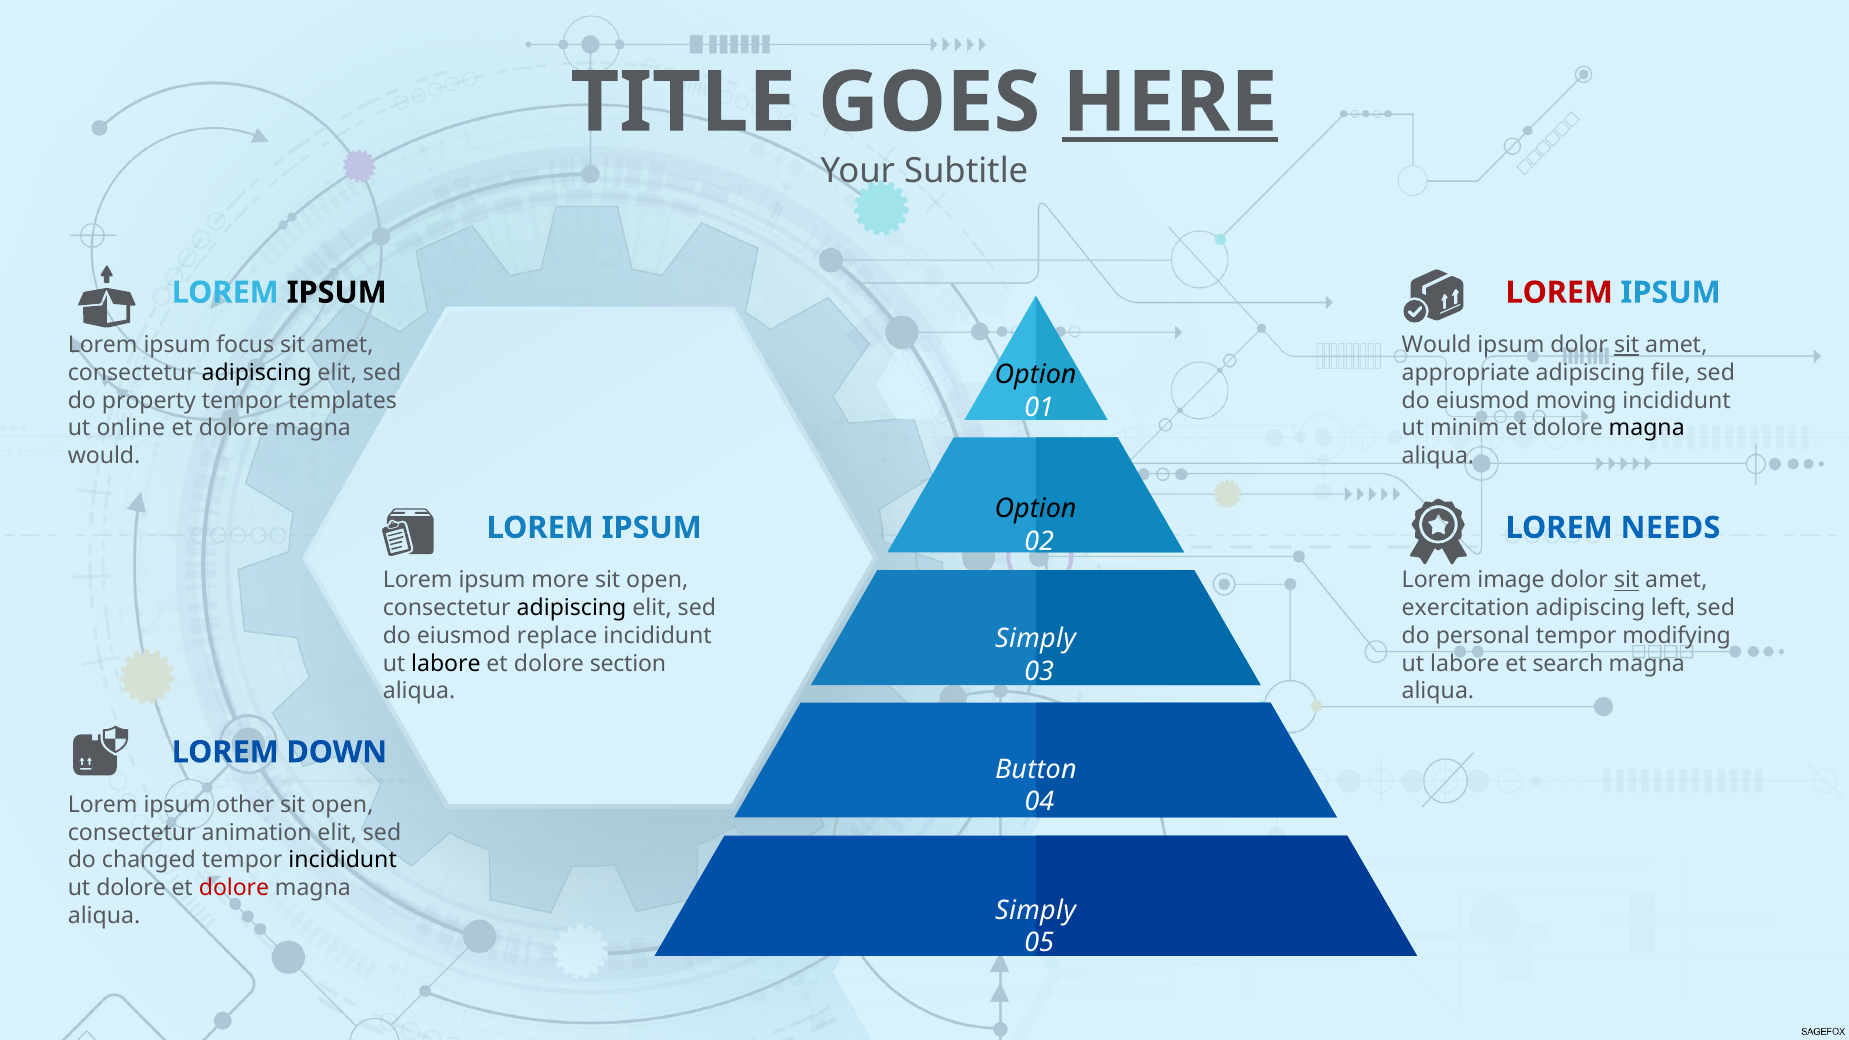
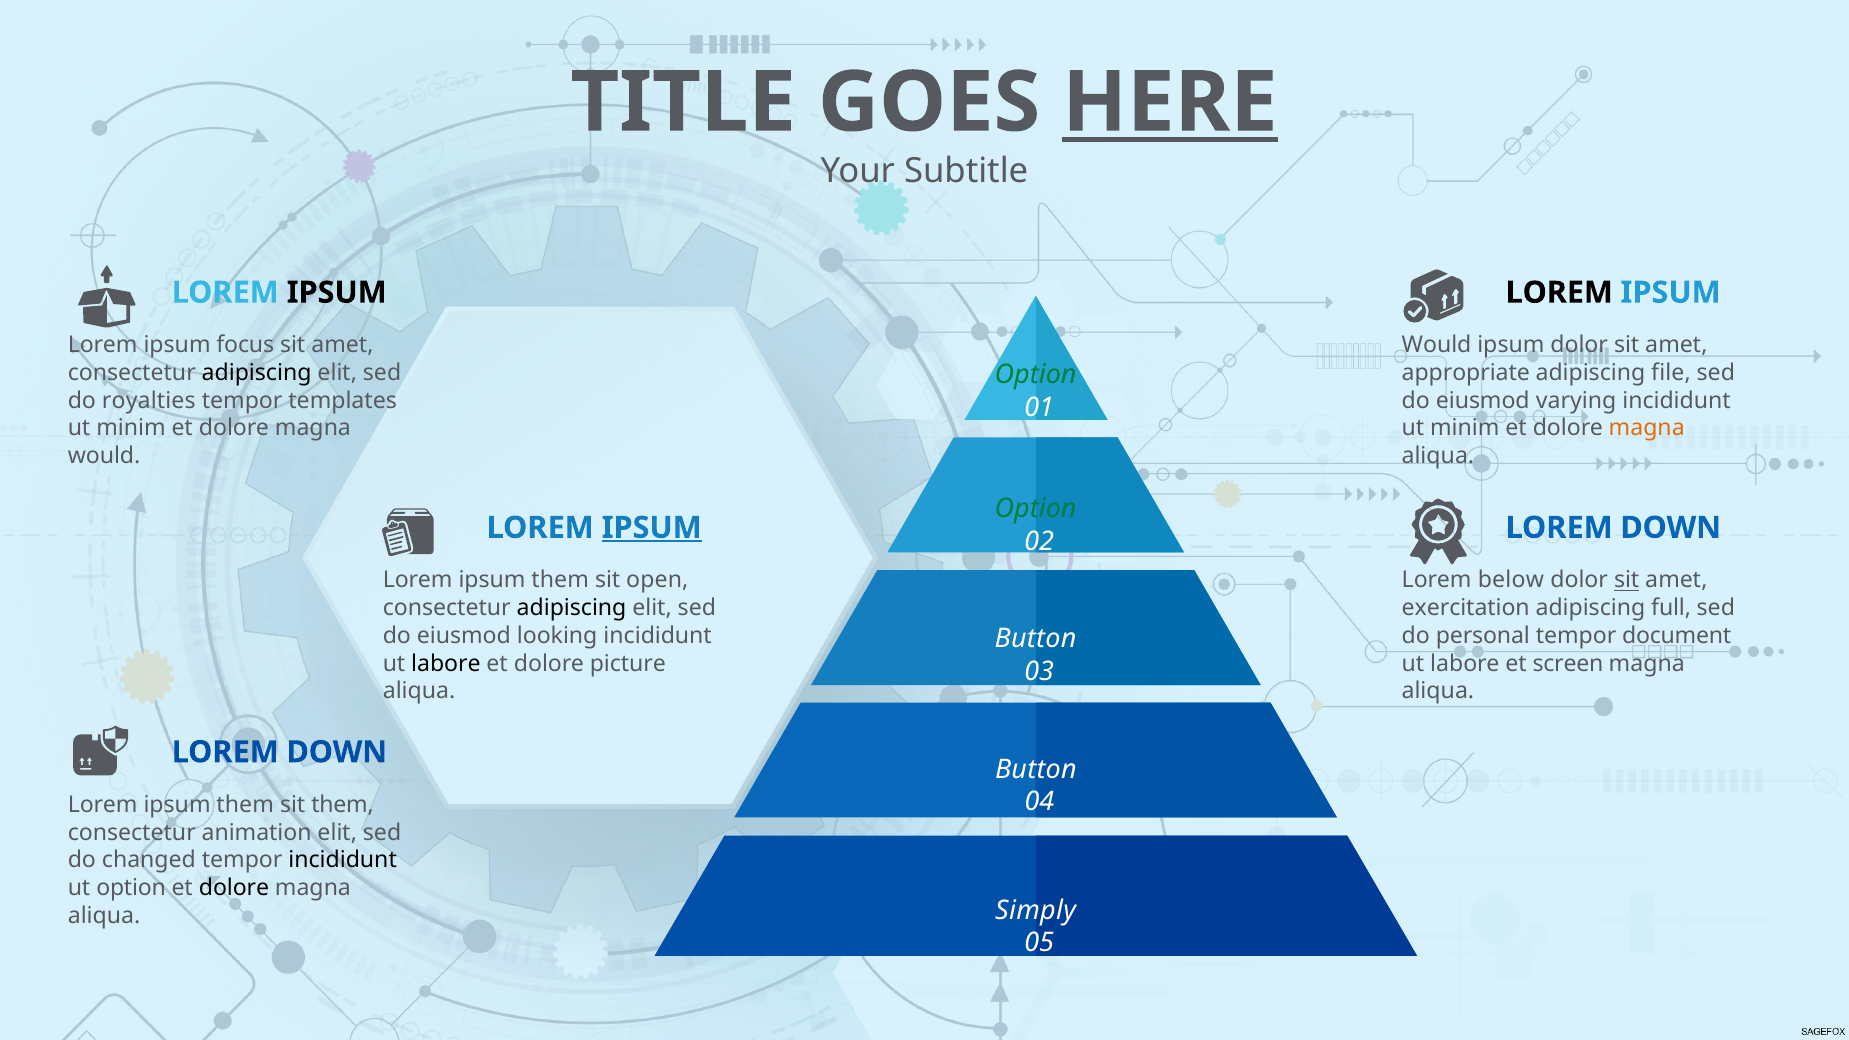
LOREM colour: red -> black (1559, 293)
sit underline: present -> none (1627, 345)
Option colour: black -> green (1036, 375)
property: property -> royalties (149, 401)
moving: moving -> varying (1576, 401)
online: online -> minim (131, 428)
magna colour: black -> orange (1647, 428)
Option colour: black -> green (1036, 509)
IPSUM underline: none -> present (652, 528)
NEEDS: NEEDS -> DOWN (1671, 528)
more: more -> them (560, 580)
image: image -> below (1511, 580)
left: left -> full (1671, 608)
replace: replace -> looking (557, 636)
modifying: modifying -> document (1677, 636)
Simply: Simply -> Button (1036, 639)
section: section -> picture (628, 664)
search: search -> screen (1568, 664)
other: other -> them (245, 805)
open: open -> them (343, 805)
ut dolore: dolore -> option (131, 888)
dolore colour: red -> black (234, 888)
